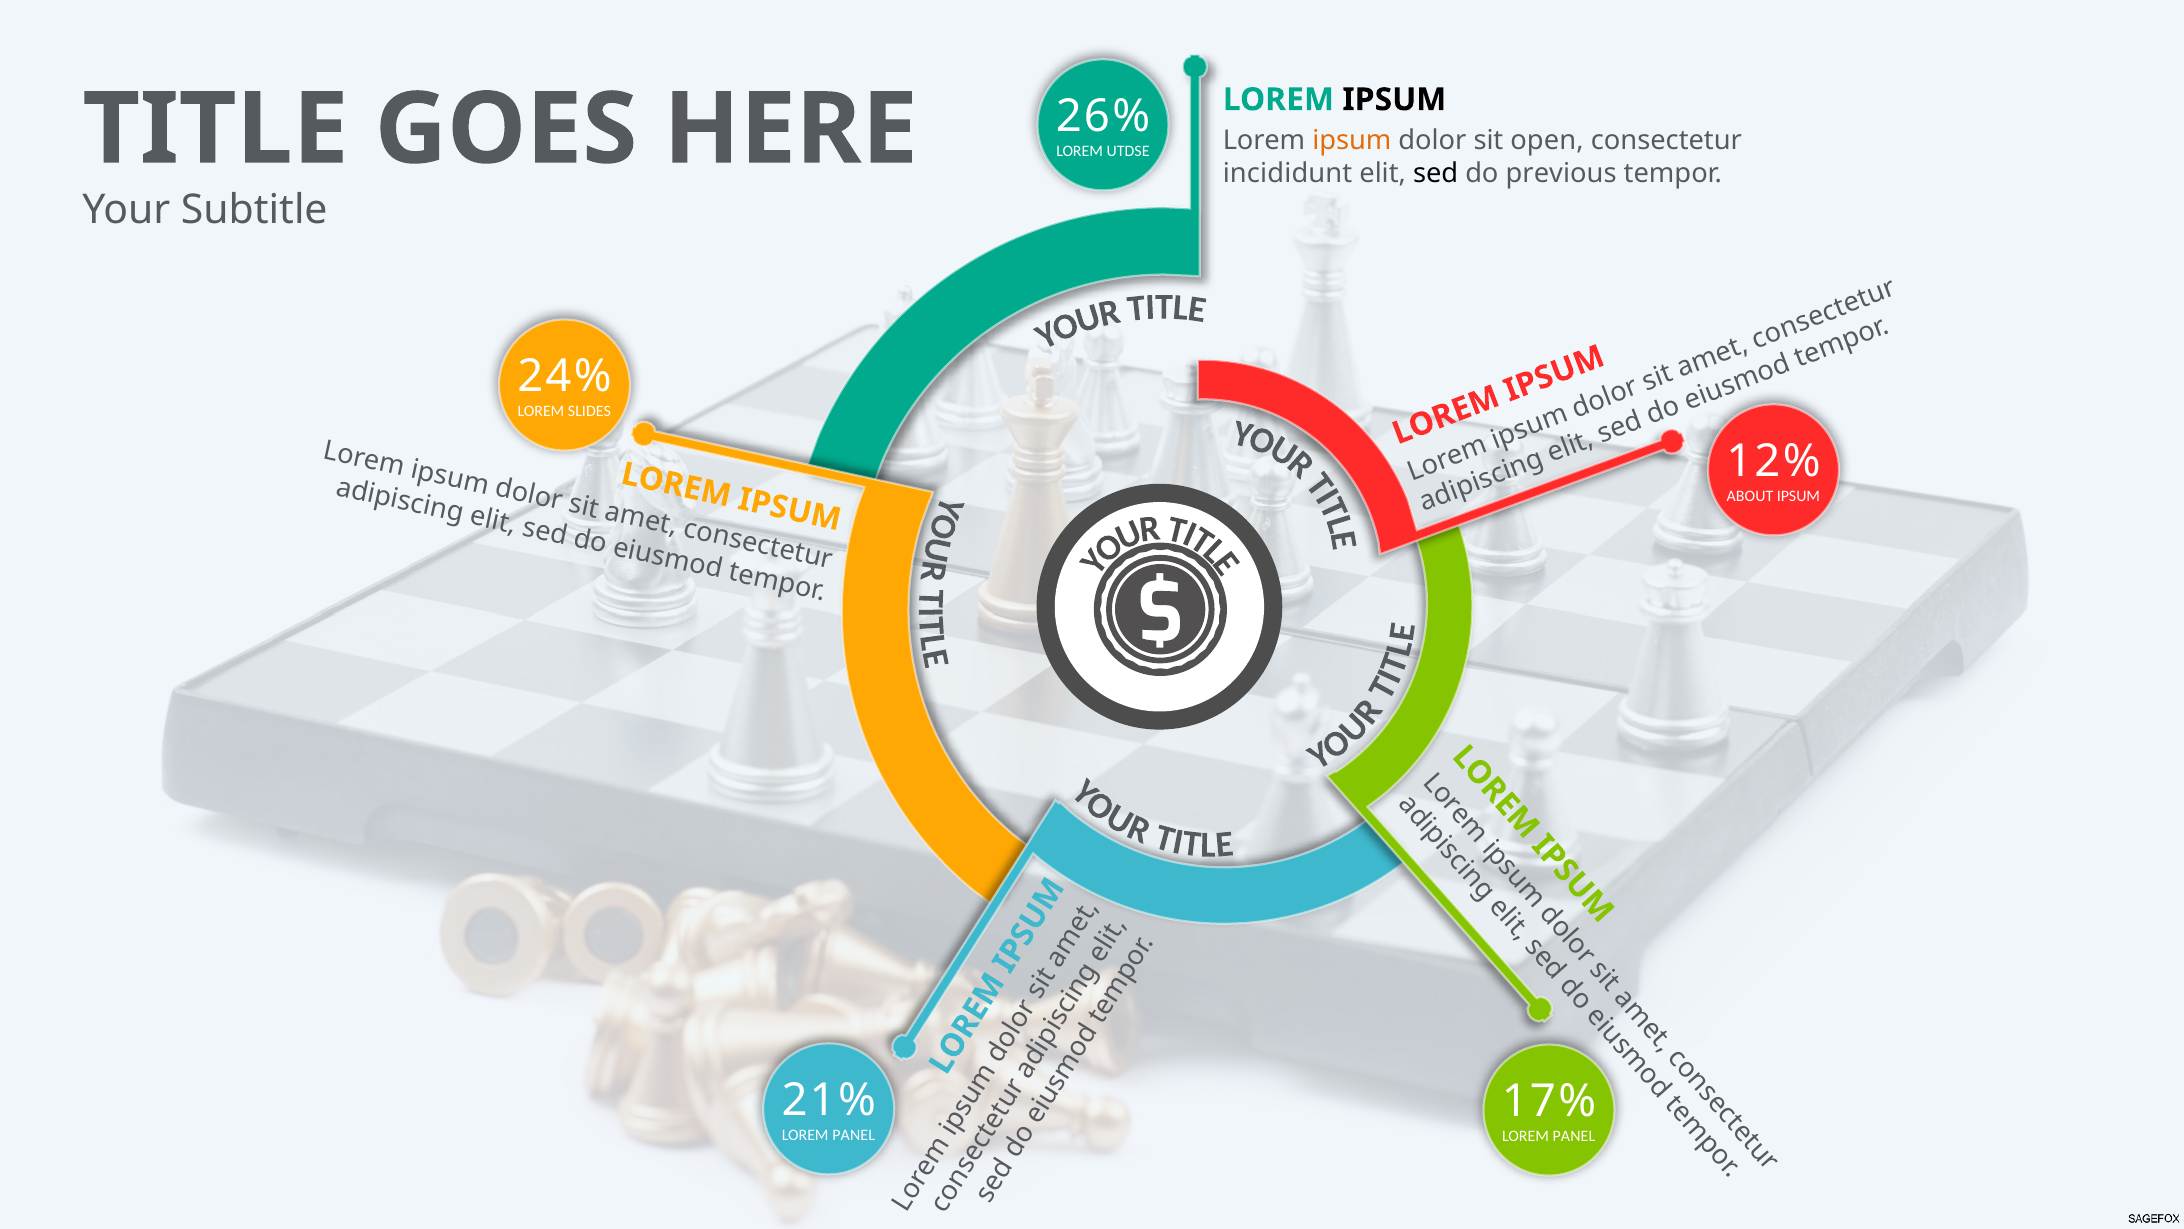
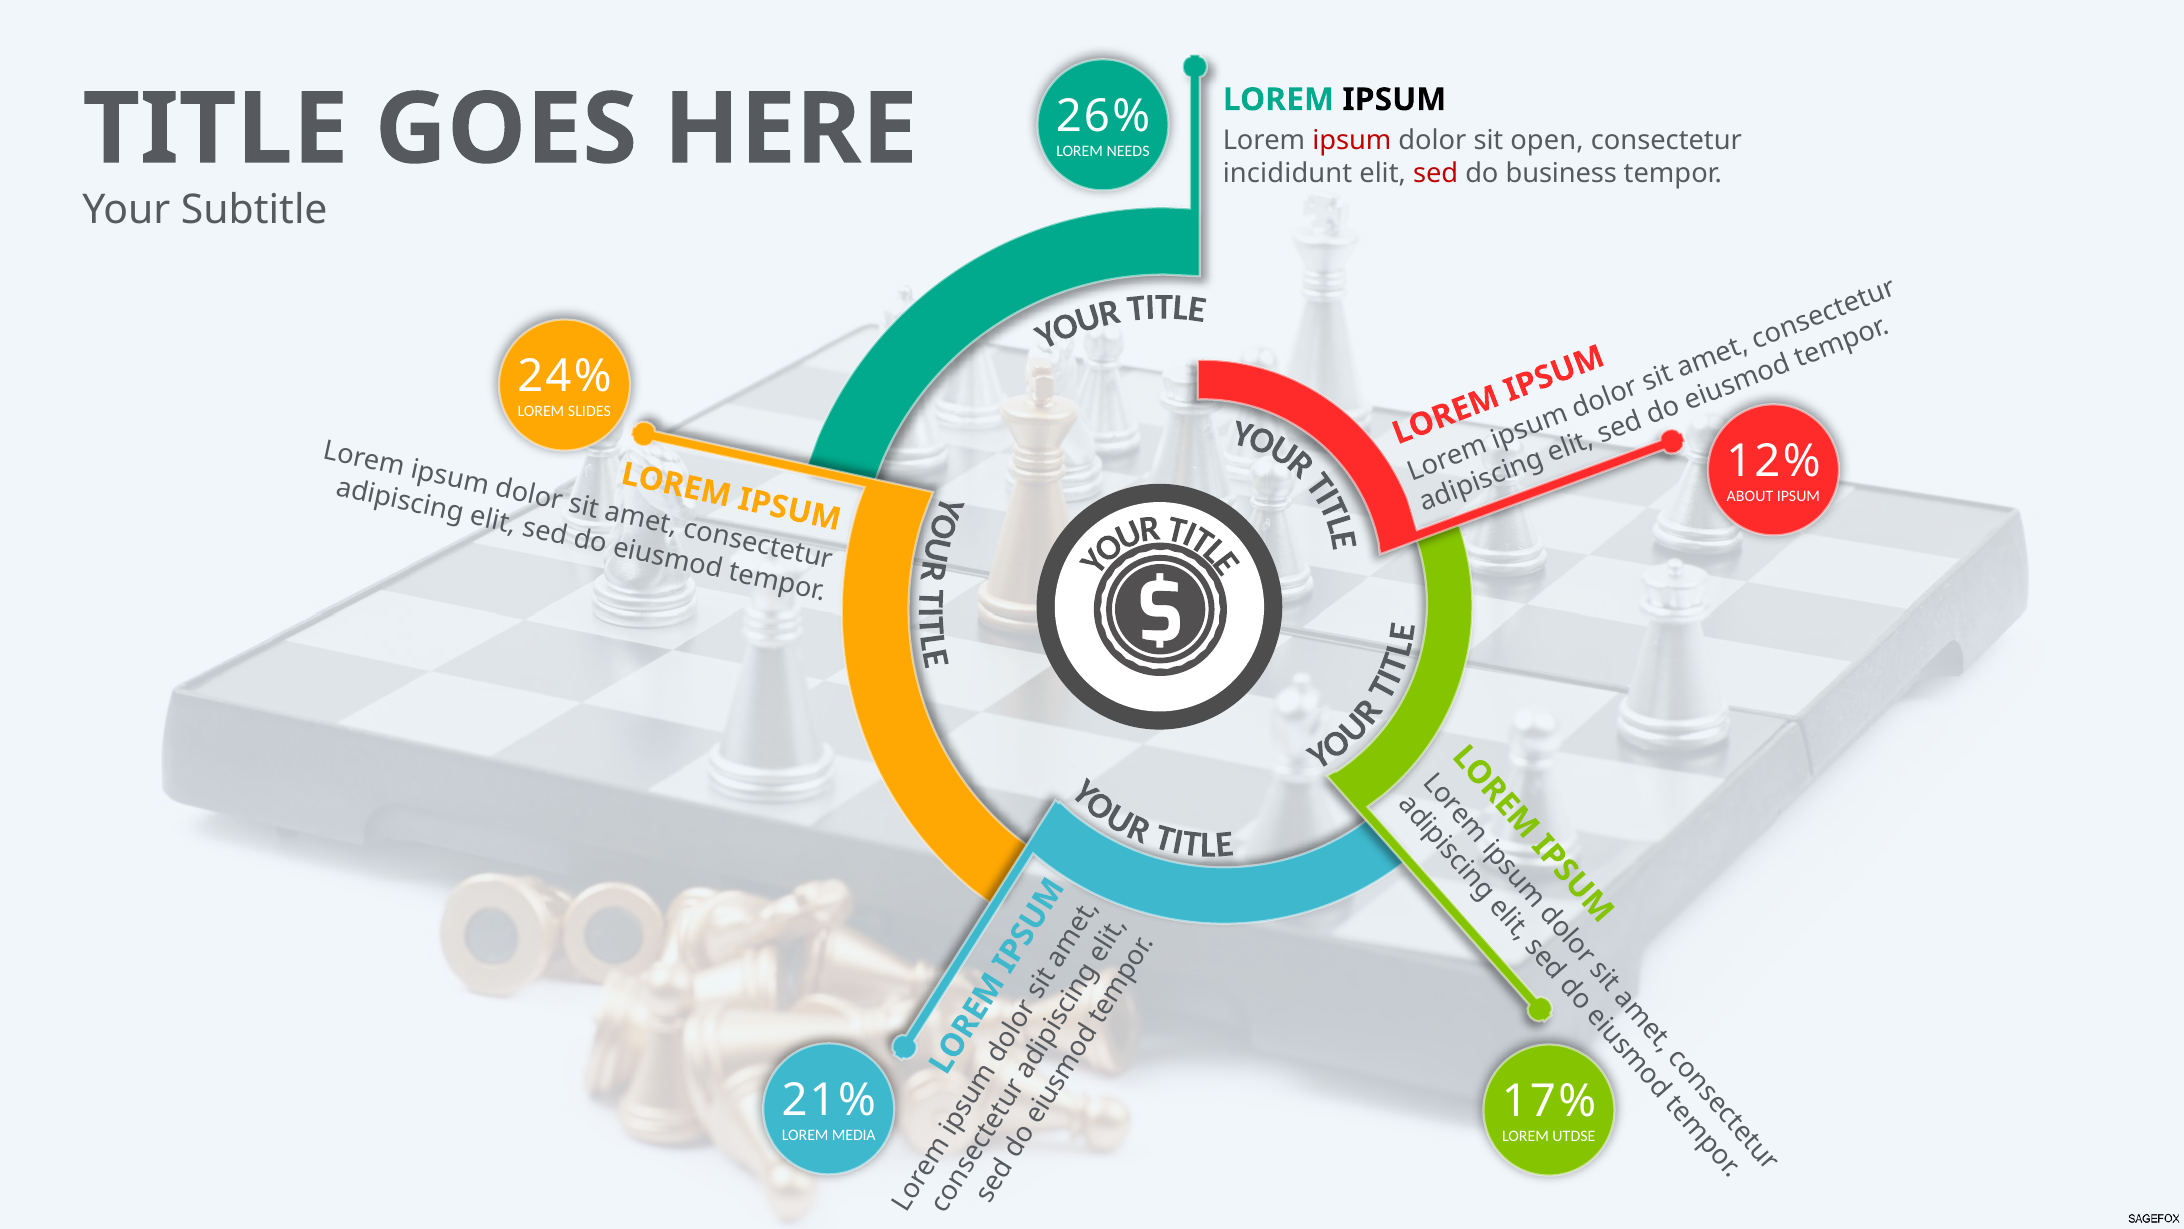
ipsum colour: orange -> red (1352, 140)
UTDSE: UTDSE -> NEEDS (1128, 151)
sed colour: black -> red (1436, 173)
previous: previous -> business (1561, 173)
PANEL: PANEL -> MEDIA (854, 1135)
PANEL: PANEL -> UTDSE (1574, 1136)
